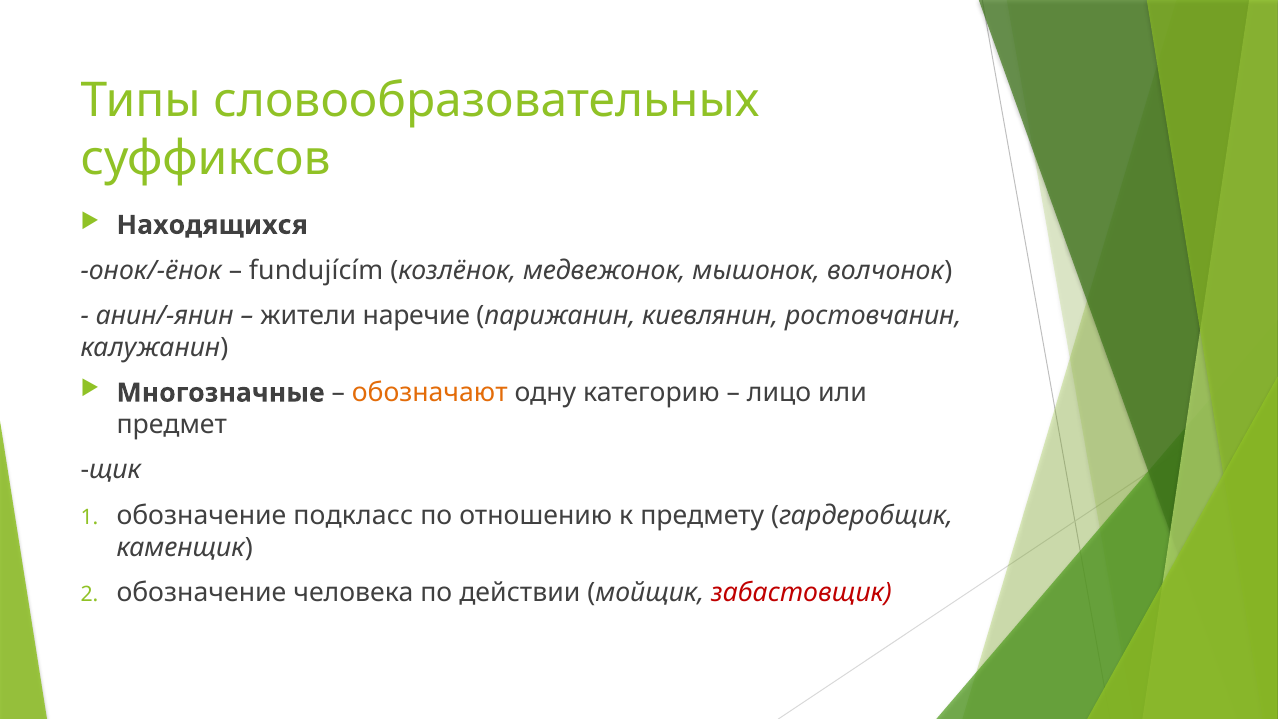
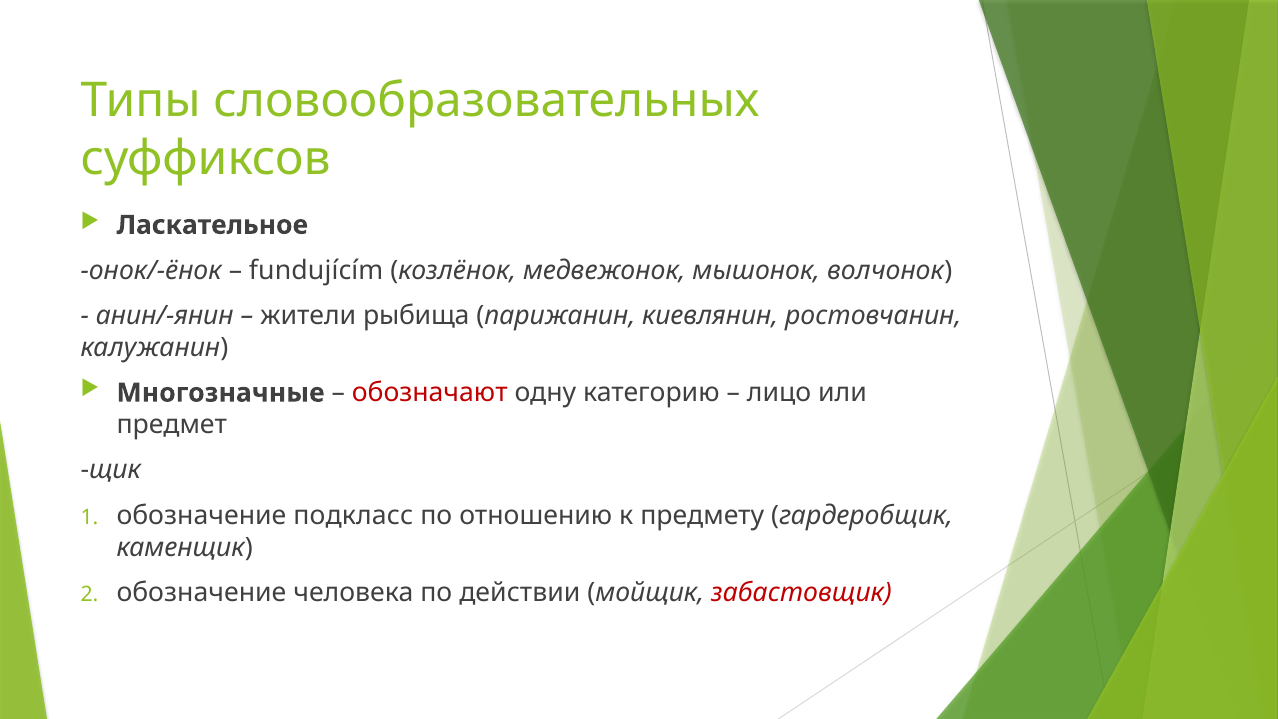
Находящихся: Находящихся -> Ласкательное (212, 225)
наречие: наречие -> рыбища (416, 316)
обозначают colour: orange -> red (430, 393)
